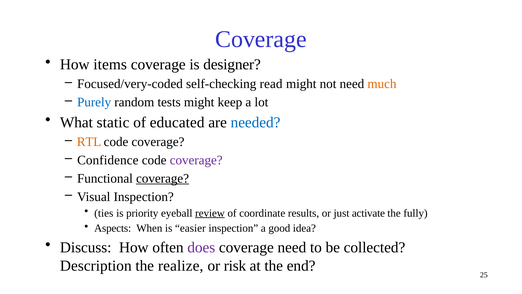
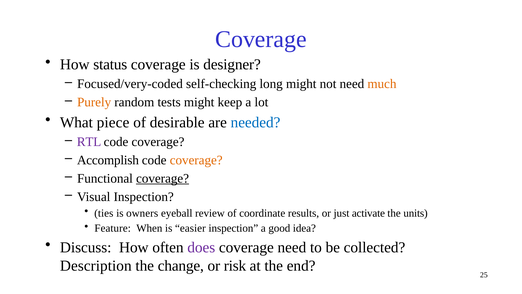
items: items -> status (110, 64)
read: read -> long (271, 84)
Purely colour: blue -> orange (94, 102)
static: static -> piece (113, 122)
educated: educated -> desirable (177, 122)
RTL colour: orange -> purple (89, 142)
Confidence: Confidence -> Accomplish (108, 160)
coverage colour: purple -> orange (196, 160)
priority: priority -> owners (142, 213)
review underline: present -> none (210, 213)
fully: fully -> units (416, 213)
Aspects: Aspects -> Feature (113, 228)
realize: realize -> change (181, 265)
